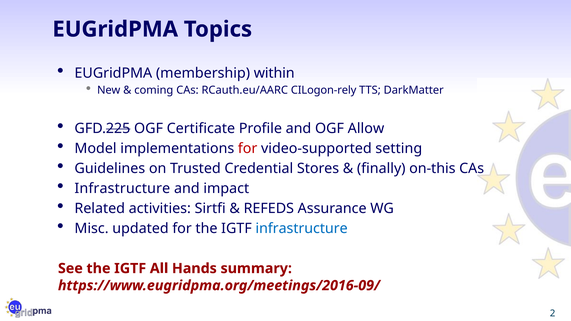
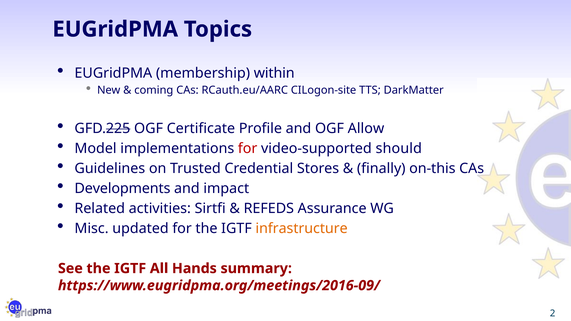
CILogon-rely: CILogon-rely -> CILogon-site (324, 90)
setting: setting -> should (399, 149)
Infrastructure: Infrastructure -> Developments (122, 189)
infrastructure colour: blue -> orange (302, 229)
